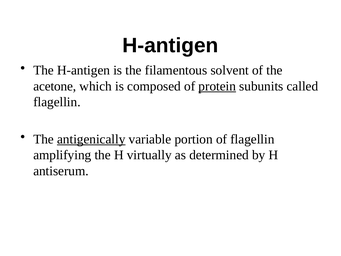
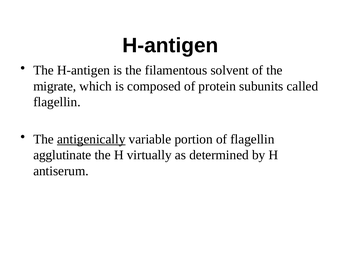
acetone: acetone -> migrate (55, 86)
protein underline: present -> none (217, 86)
amplifying: amplifying -> agglutinate (62, 155)
